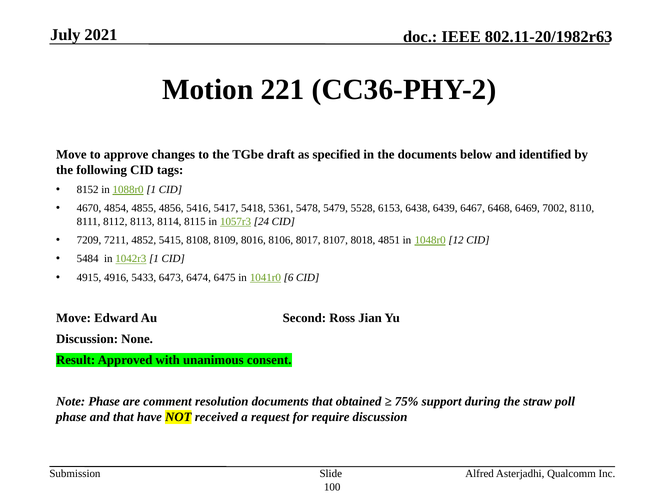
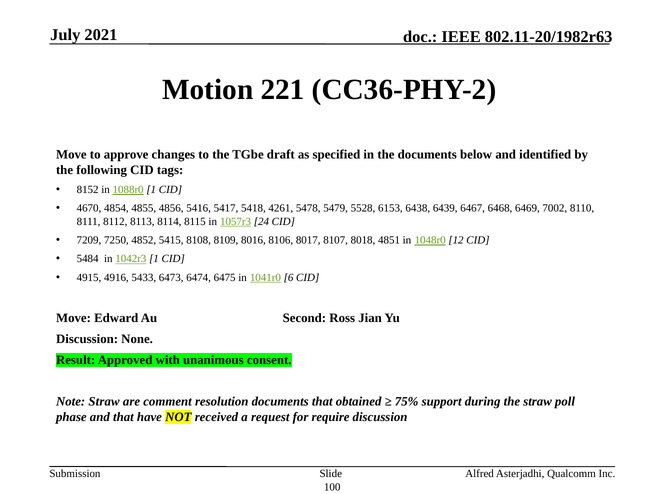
5361: 5361 -> 4261 (281, 208)
7211: 7211 -> 7250 (116, 240)
Note Phase: Phase -> Straw (104, 402)
